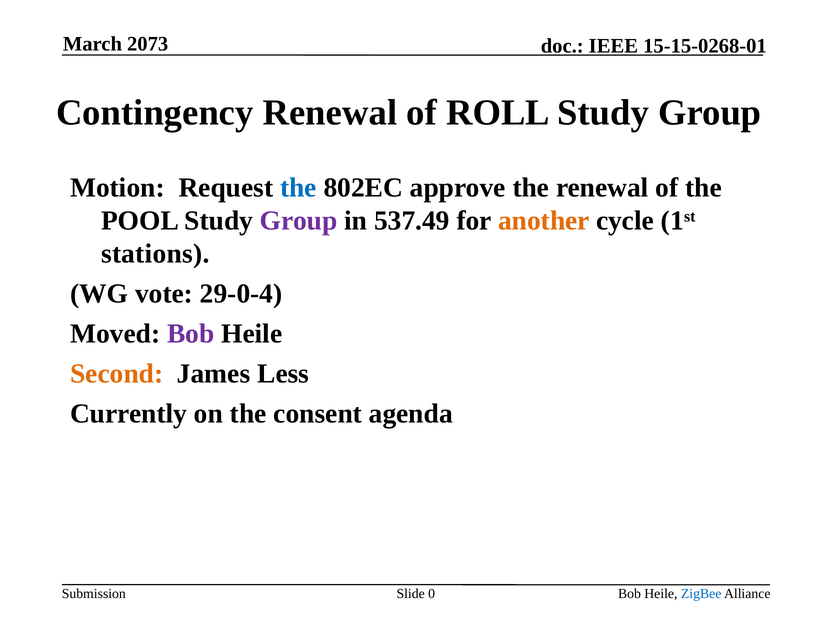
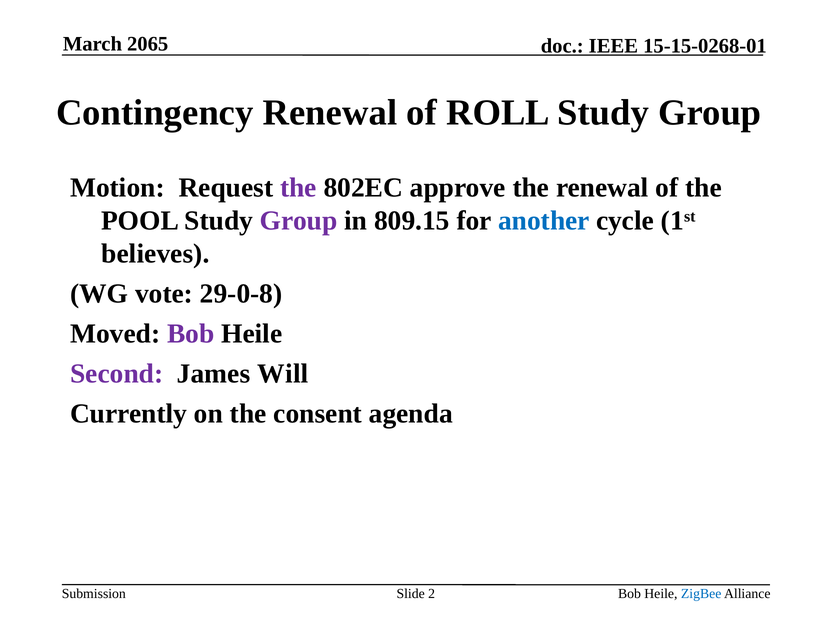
2073: 2073 -> 2065 (148, 44)
the colour: blue -> purple (298, 188)
537.49: 537.49 -> 809.15 (412, 221)
another colour: orange -> blue (544, 221)
stations: stations -> believes (155, 254)
29-0-4: 29-0-4 -> 29-0-8 (241, 294)
Second colour: orange -> purple (117, 373)
Less: Less -> Will (283, 373)
0: 0 -> 2 (432, 593)
